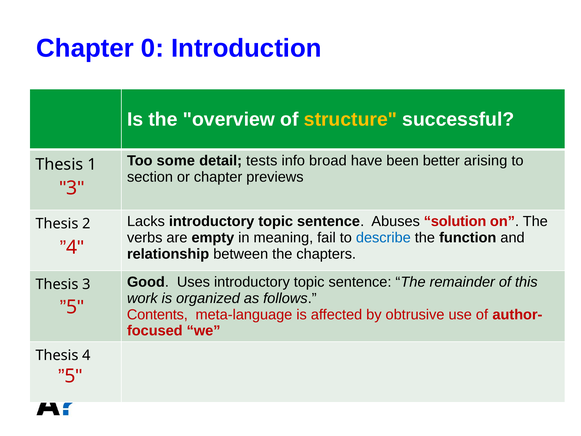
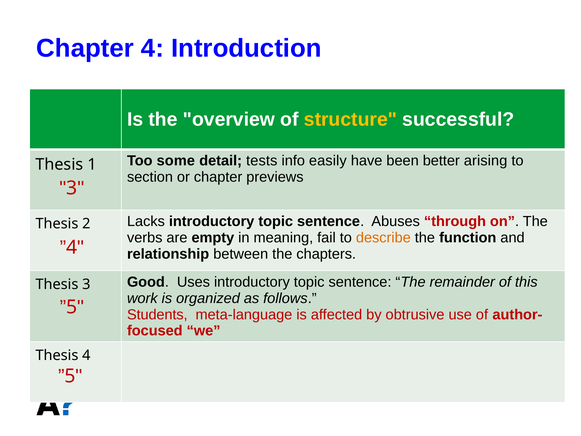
Chapter 0: 0 -> 4 (152, 48)
broad: broad -> easily (328, 161)
solution: solution -> through (455, 221)
describe colour: blue -> orange (383, 238)
Contents: Contents -> Students (157, 314)
